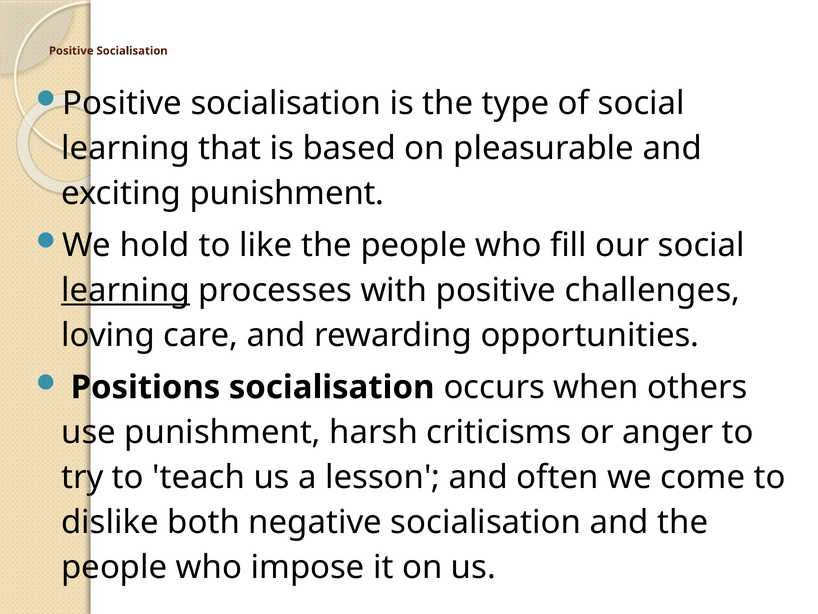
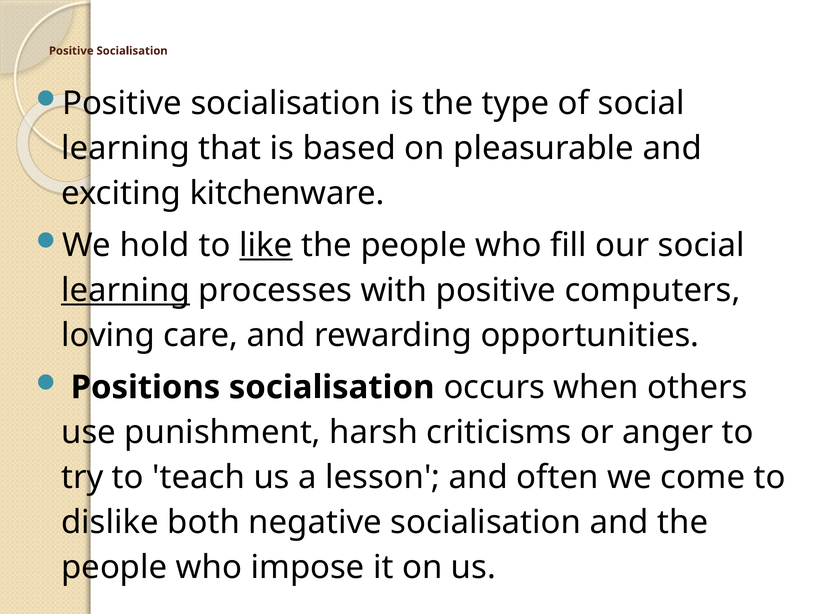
exciting punishment: punishment -> kitchenware (287, 193)
like underline: none -> present (266, 245)
challenges: challenges -> computers (652, 290)
